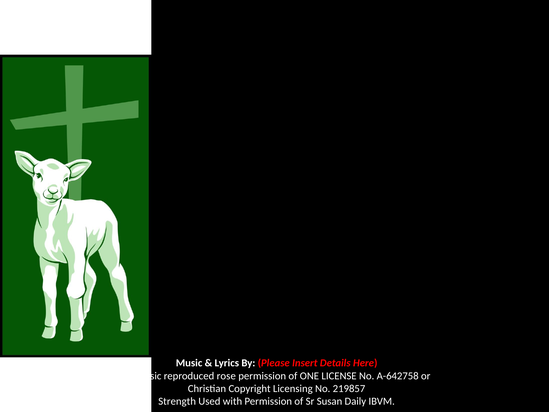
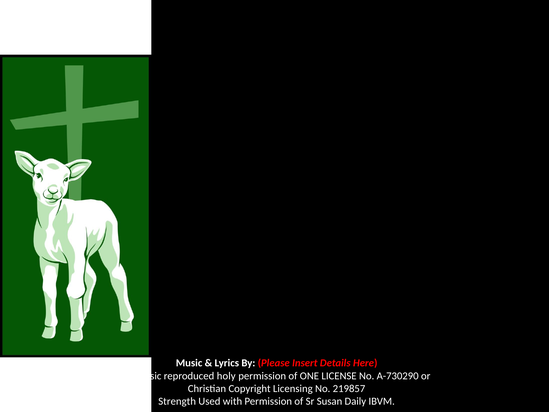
rose: rose -> holy (226, 376)
A-642758: A-642758 -> A-730290 (398, 376)
